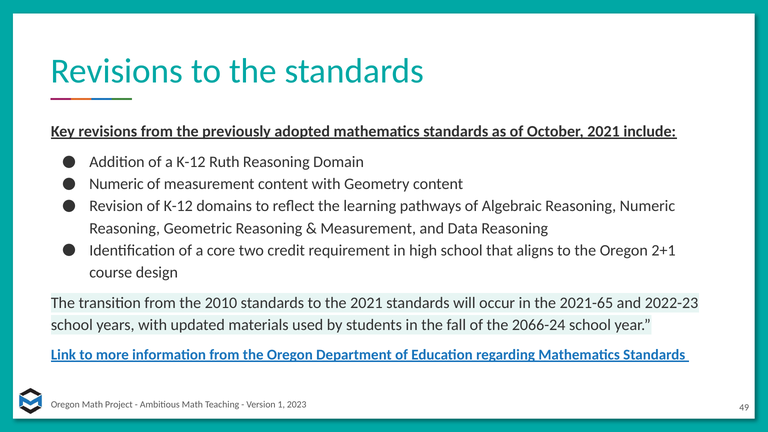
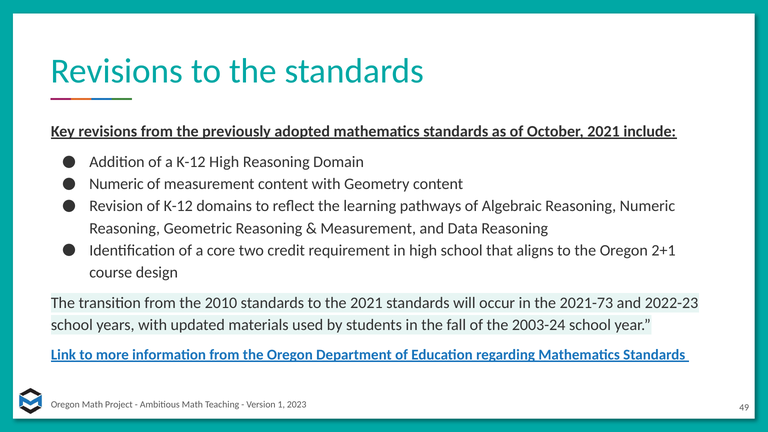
K-12 Ruth: Ruth -> High (224, 162)
2021-65: 2021-65 -> 2021-73 (586, 303)
2066-24: 2066-24 -> 2003-24 (539, 325)
